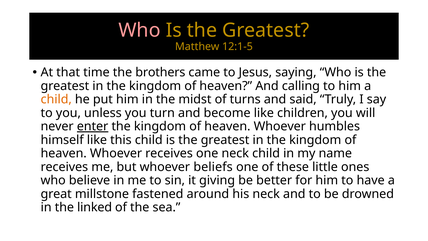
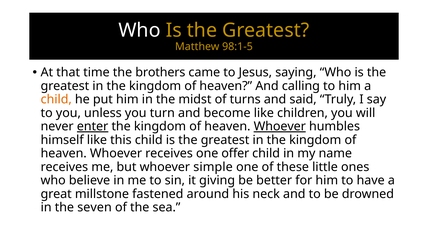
Who colour: pink -> white (140, 30)
12:1-5: 12:1-5 -> 98:1-5 (237, 47)
Whoever underline: none -> present (280, 126)
one neck: neck -> offer (235, 153)
beliefs: beliefs -> simple (213, 167)
linked: linked -> seven (94, 207)
